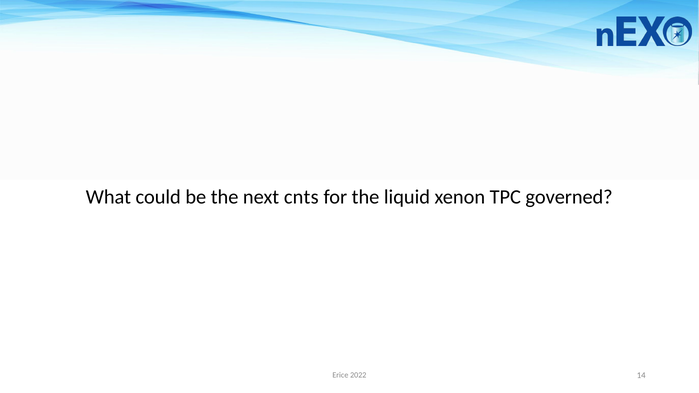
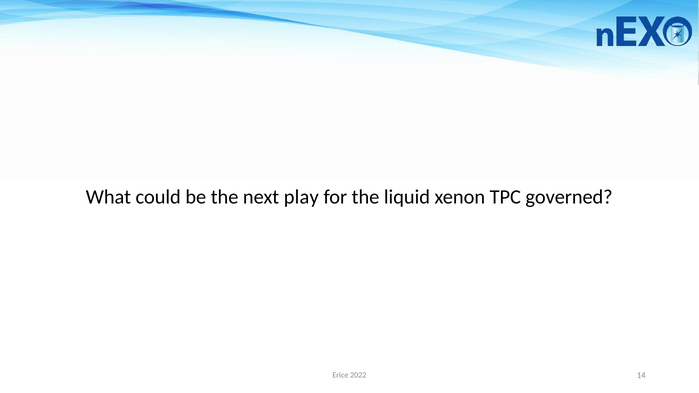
cnts: cnts -> play (301, 197)
